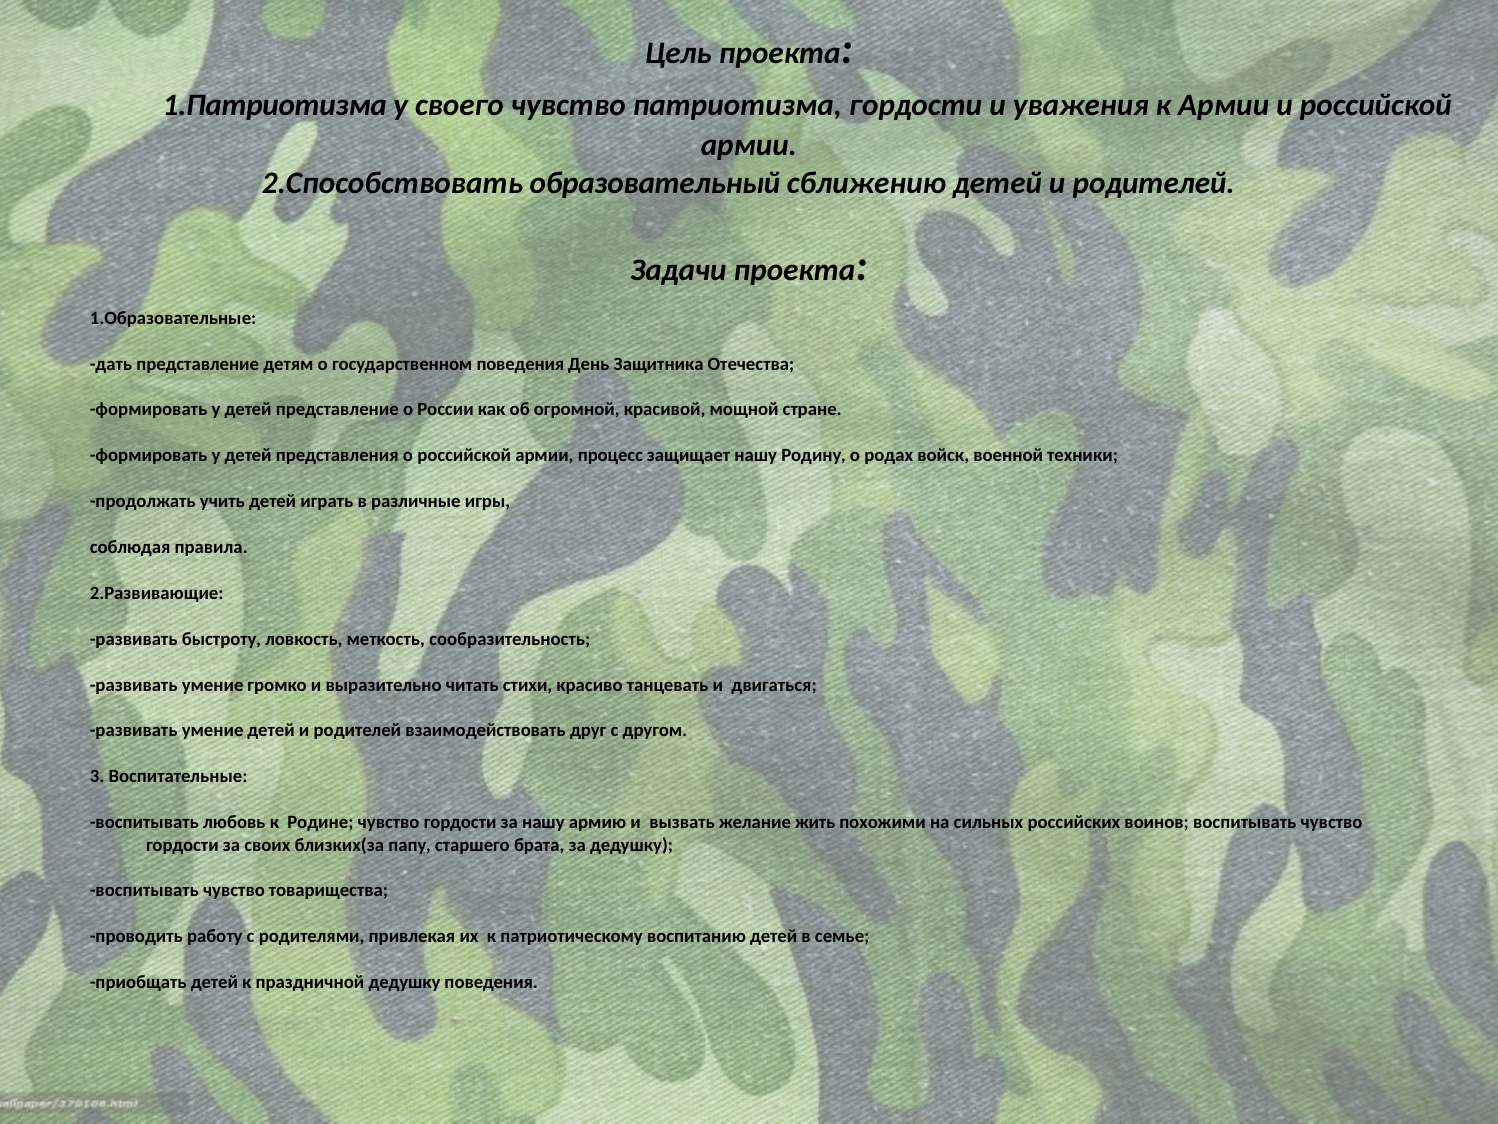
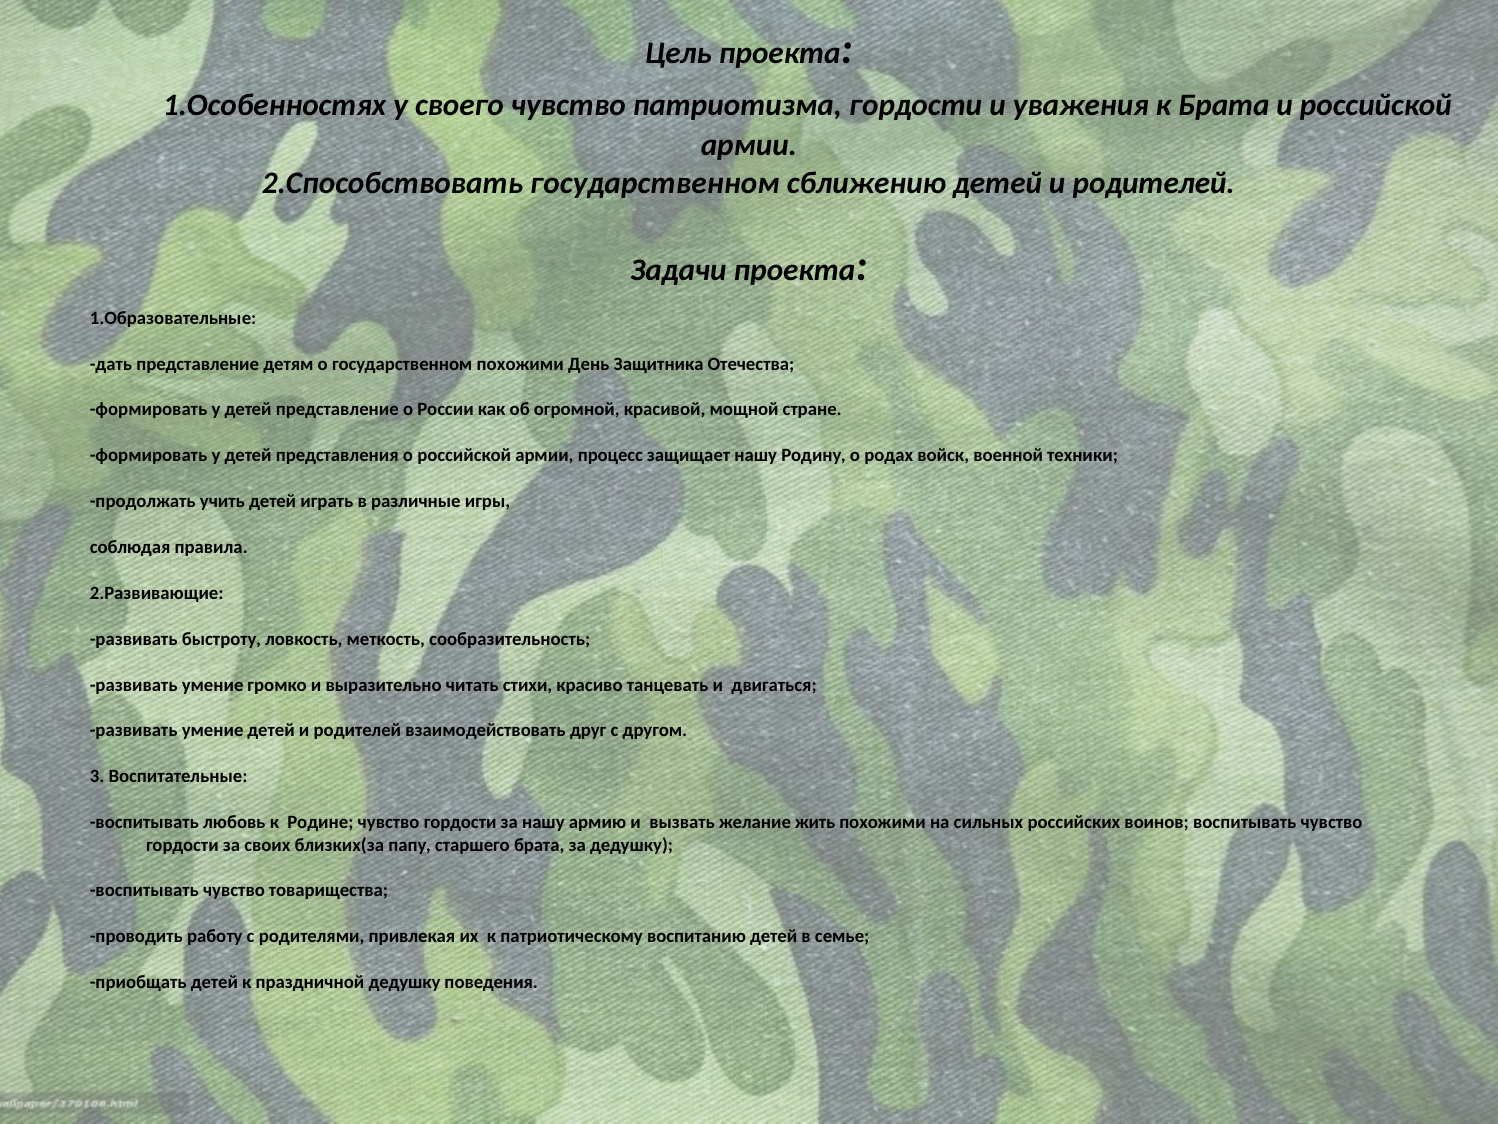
1.Патриотизма: 1.Патриотизма -> 1.Особенностях (275, 105)
к Армии: Армии -> Брата (1224, 105)
2.Способствовать образовательный: образовательный -> государственном (655, 183)
государственном поведения: поведения -> похожими (520, 364)
